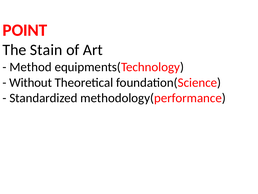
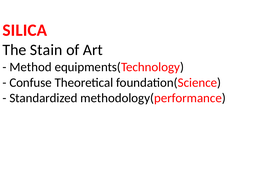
POINT: POINT -> SILICA (25, 30)
Without: Without -> Confuse (31, 82)
